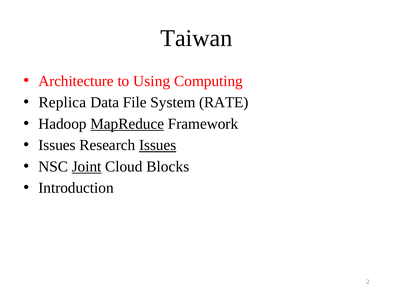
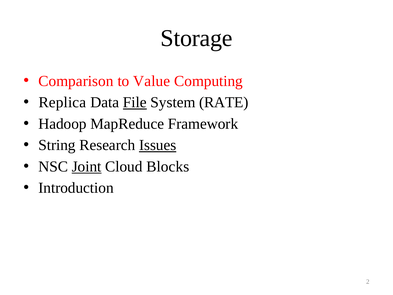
Taiwan: Taiwan -> Storage (197, 38)
Architecture: Architecture -> Comparison (76, 81)
Using: Using -> Value (152, 81)
File underline: none -> present (135, 102)
MapReduce underline: present -> none (127, 124)
Issues: Issues -> String (57, 145)
